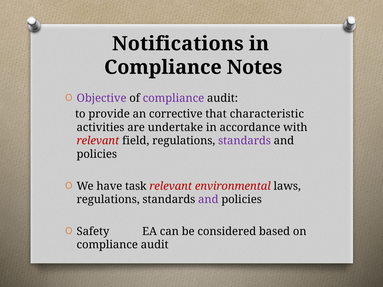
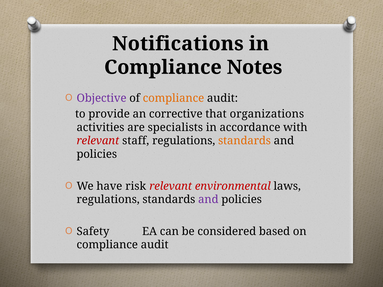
compliance colour: purple -> orange (173, 98)
characteristic: characteristic -> organizations (267, 114)
undertake: undertake -> specialists (175, 128)
field: field -> staff (136, 141)
standards colour: purple -> orange (244, 141)
task: task -> risk (136, 186)
